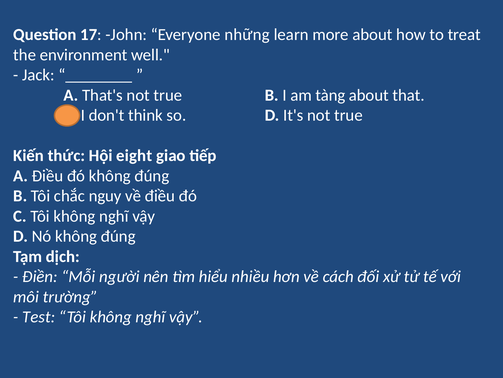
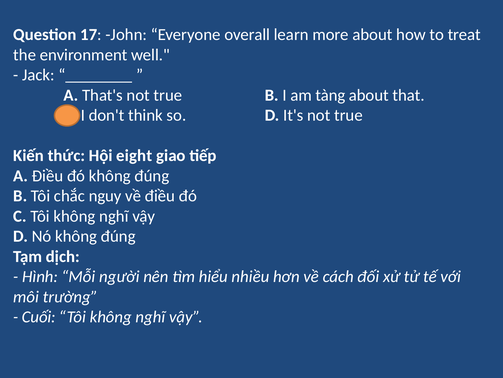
những: những -> overall (247, 35)
Điền: Điền -> Hình (40, 276)
Test: Test -> Cuối (39, 316)
